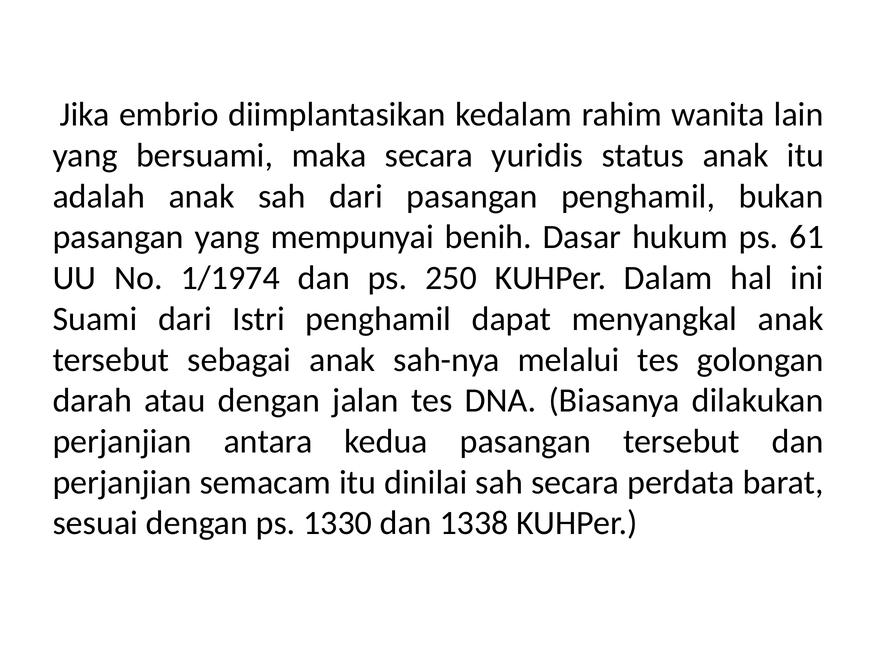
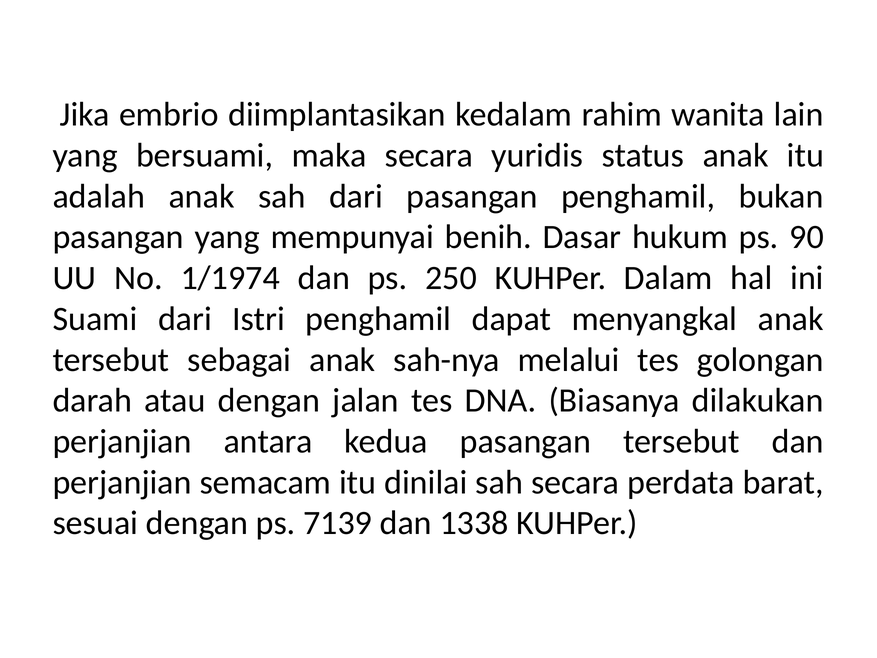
61: 61 -> 90 (807, 237)
1330: 1330 -> 7139 (338, 523)
